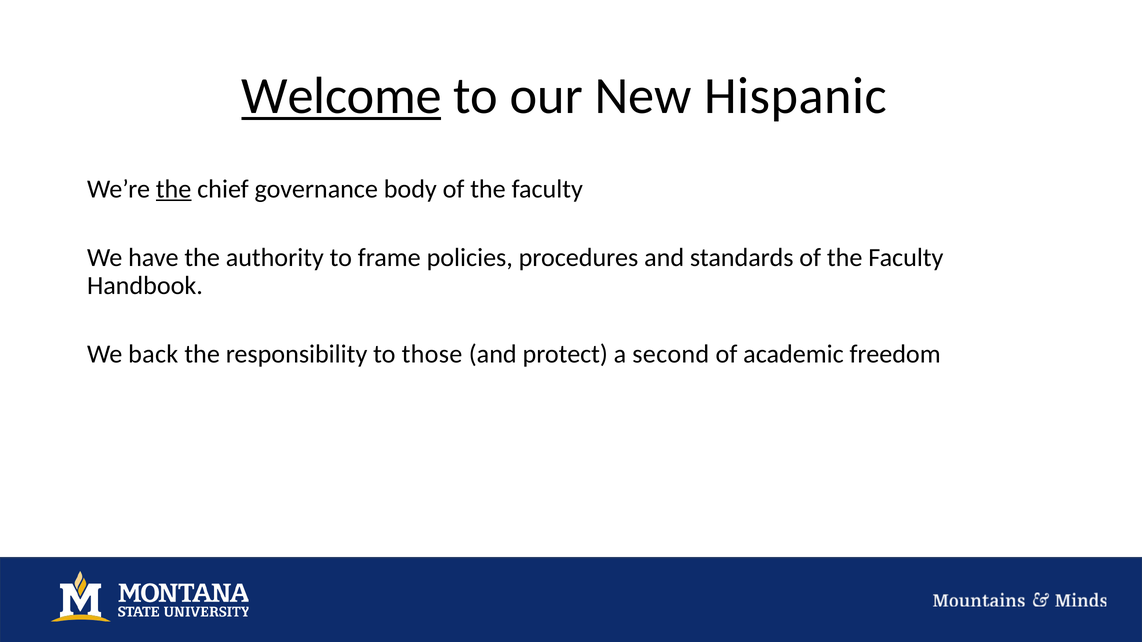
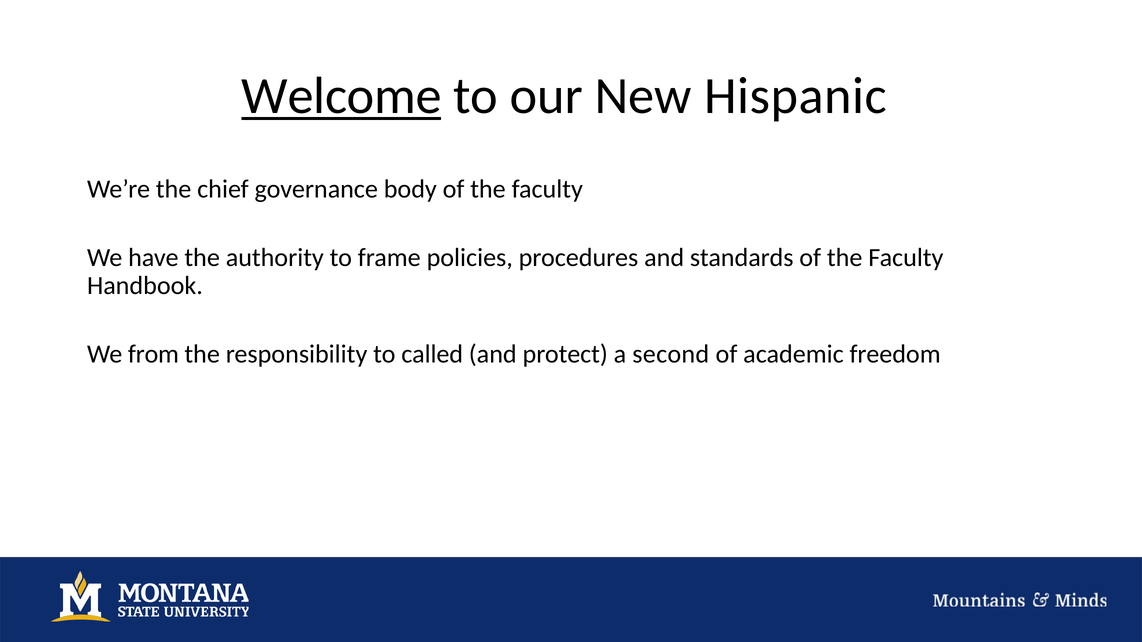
the underline: present -> none (174, 189)
back: back -> from (153, 354)
those: those -> called (432, 354)
